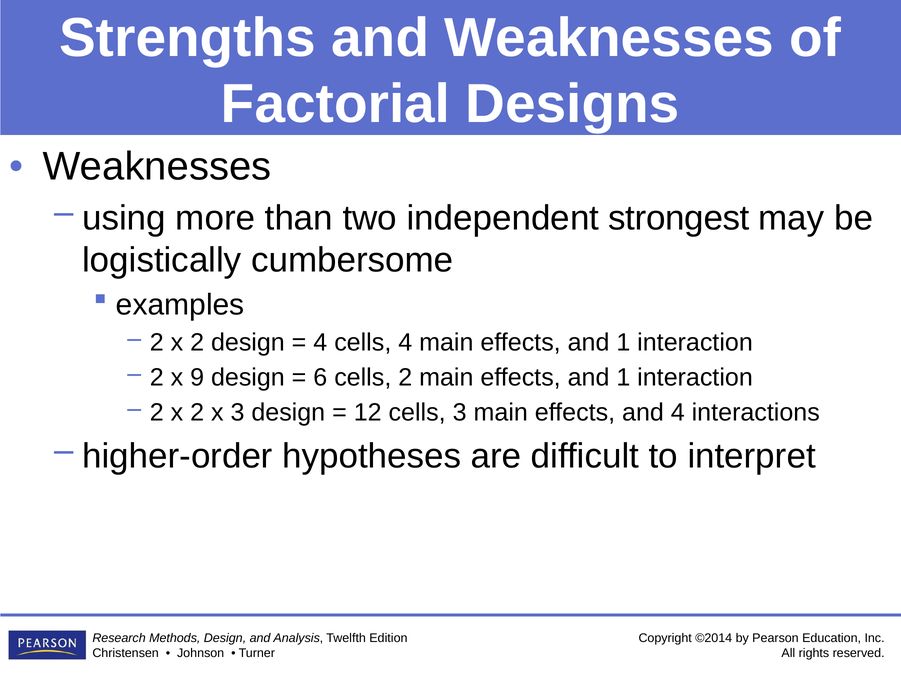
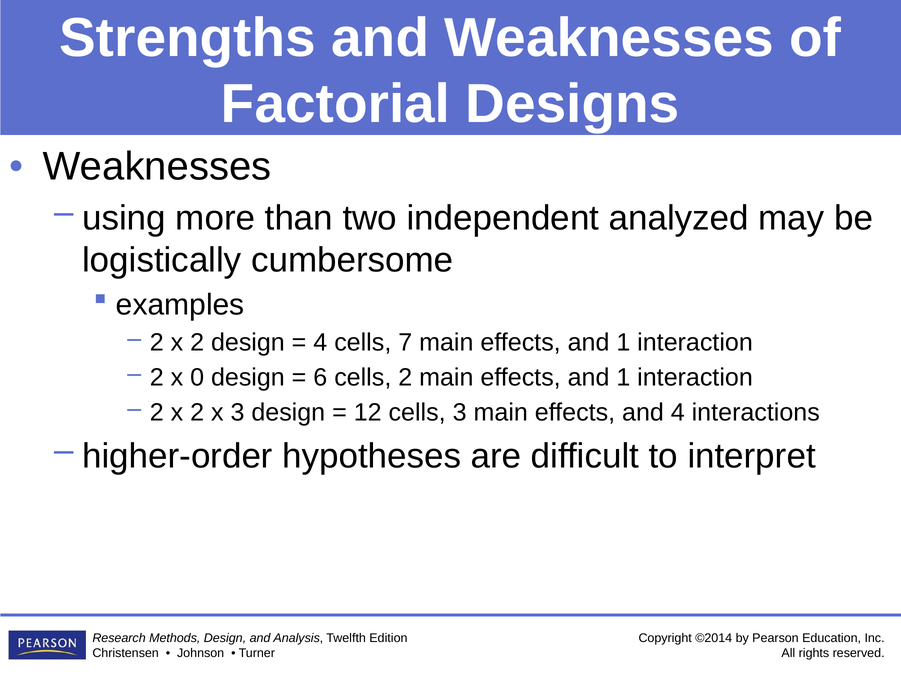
strongest: strongest -> analyzed (679, 218)
cells 4: 4 -> 7 (405, 343)
9: 9 -> 0 (197, 378)
